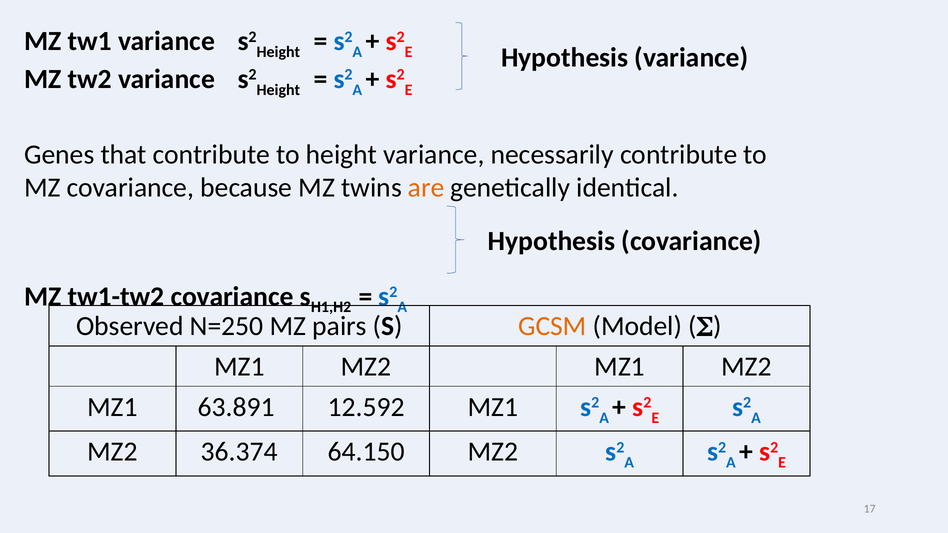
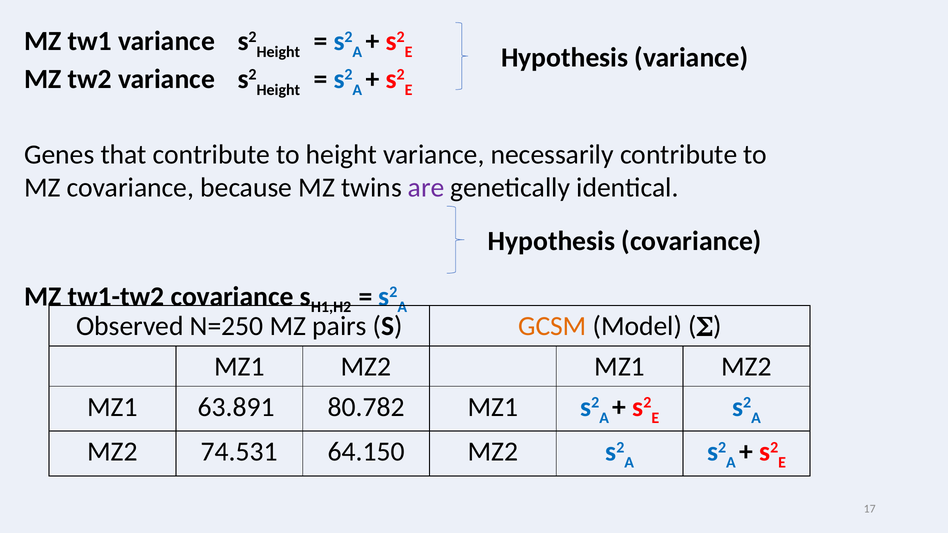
are colour: orange -> purple (426, 188)
12.592: 12.592 -> 80.782 (366, 407)
36.374: 36.374 -> 74.531 (239, 452)
